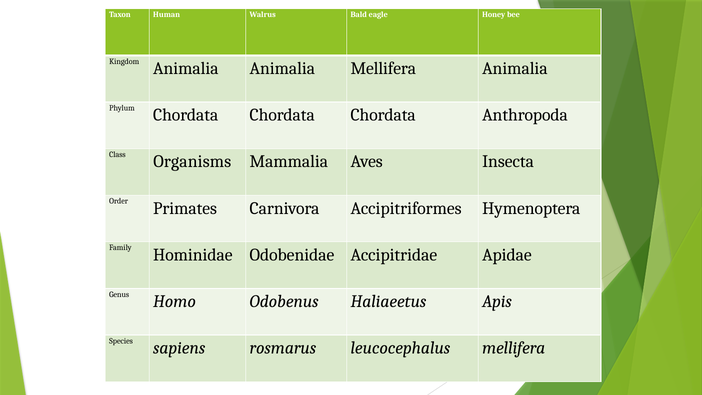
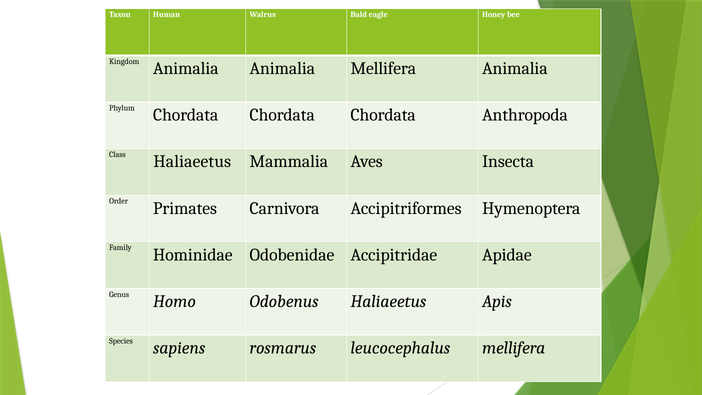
Class Organisms: Organisms -> Haliaeetus (192, 162)
